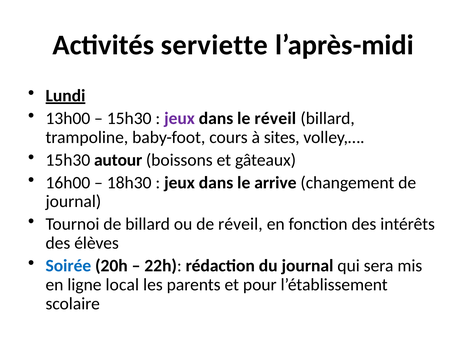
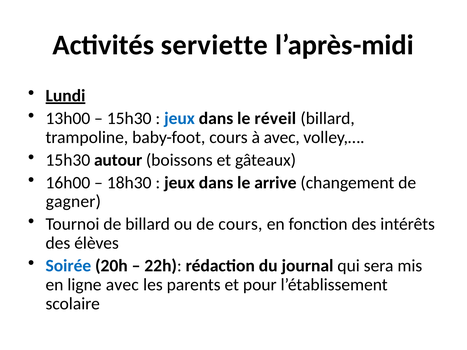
jeux colour: purple -> blue (180, 118)
à sites: sites -> avec (282, 137)
journal: journal -> gagner (73, 202)
de réveil: réveil -> cours (240, 224)
ligne local: local -> avec (122, 285)
